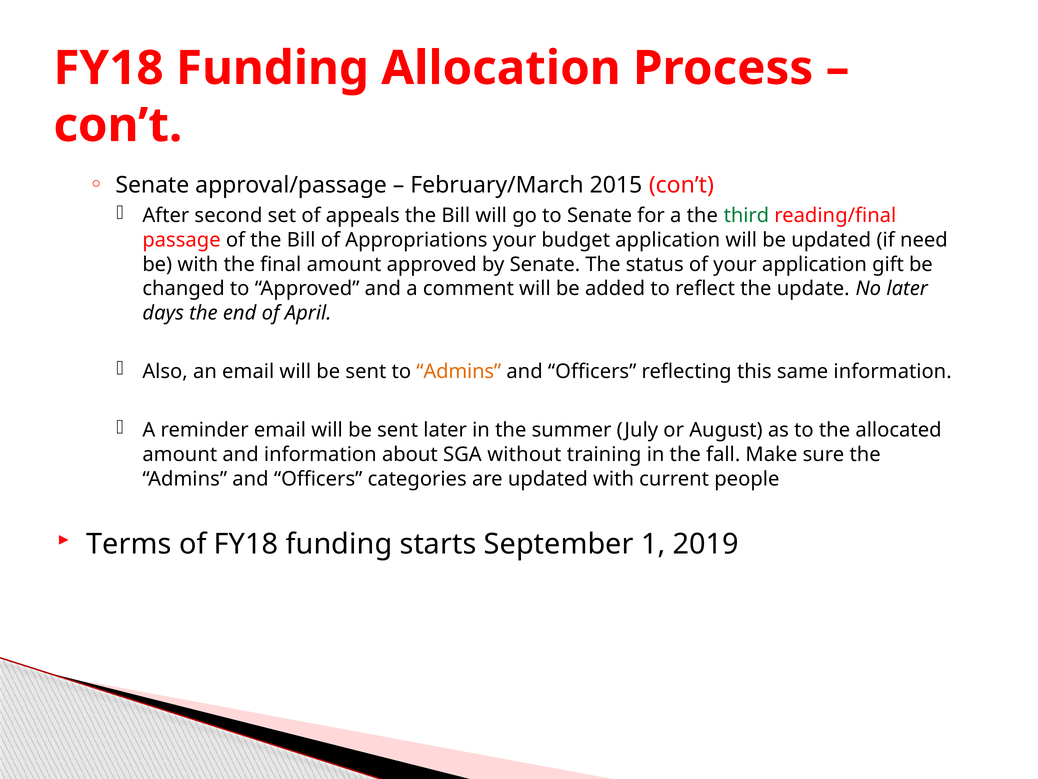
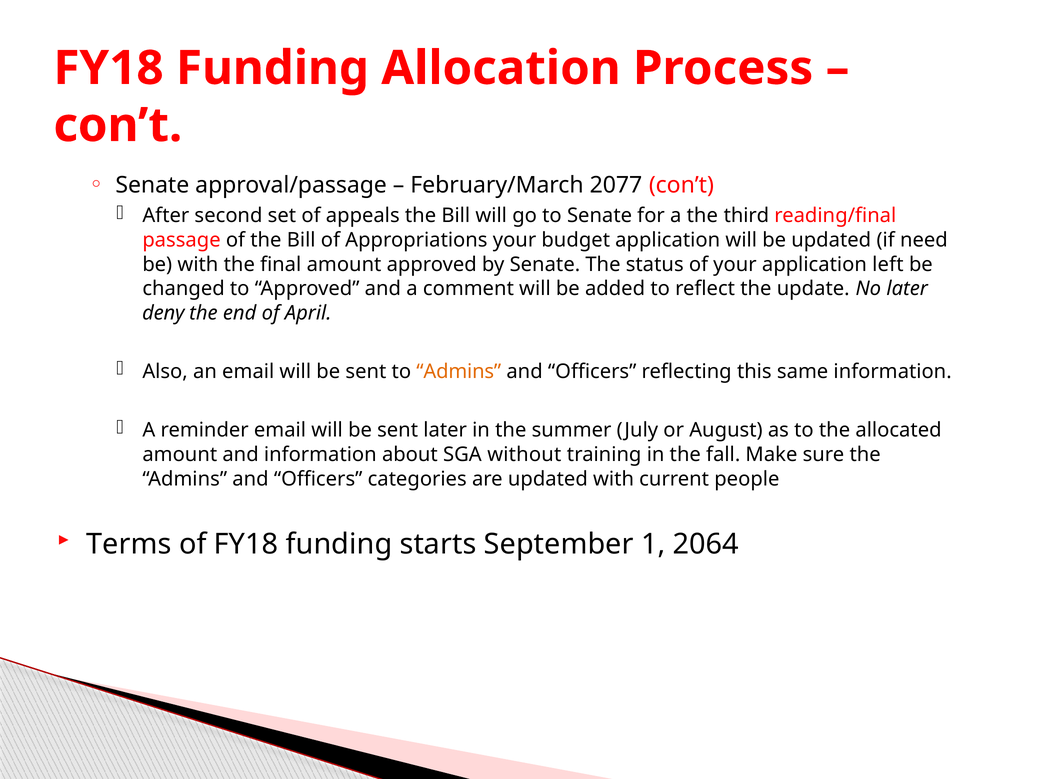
2015: 2015 -> 2077 (616, 185)
third colour: green -> black (746, 216)
gift: gift -> left (888, 264)
days: days -> deny (163, 313)
2019: 2019 -> 2064 (706, 544)
